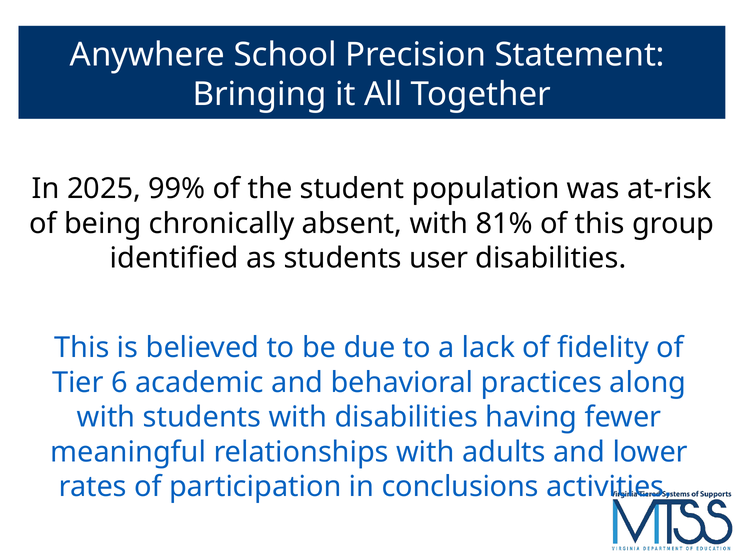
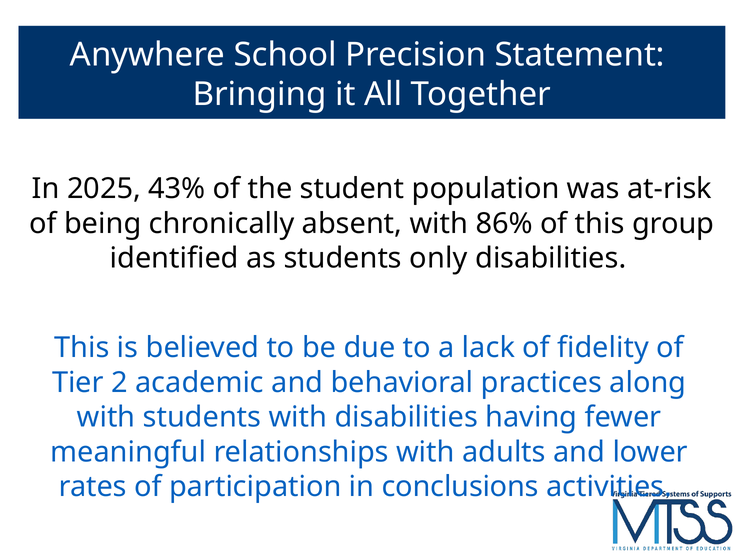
99%: 99% -> 43% (177, 189)
81%: 81% -> 86% (504, 224)
user: user -> only (438, 258)
6: 6 -> 2 (119, 383)
